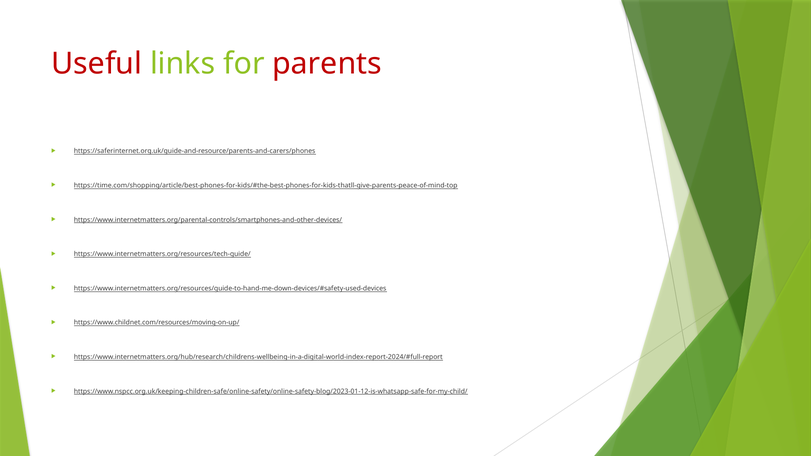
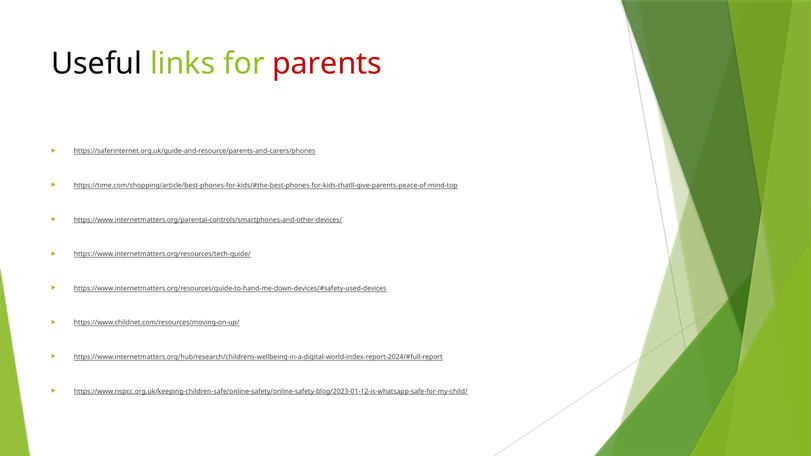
Useful colour: red -> black (97, 64)
